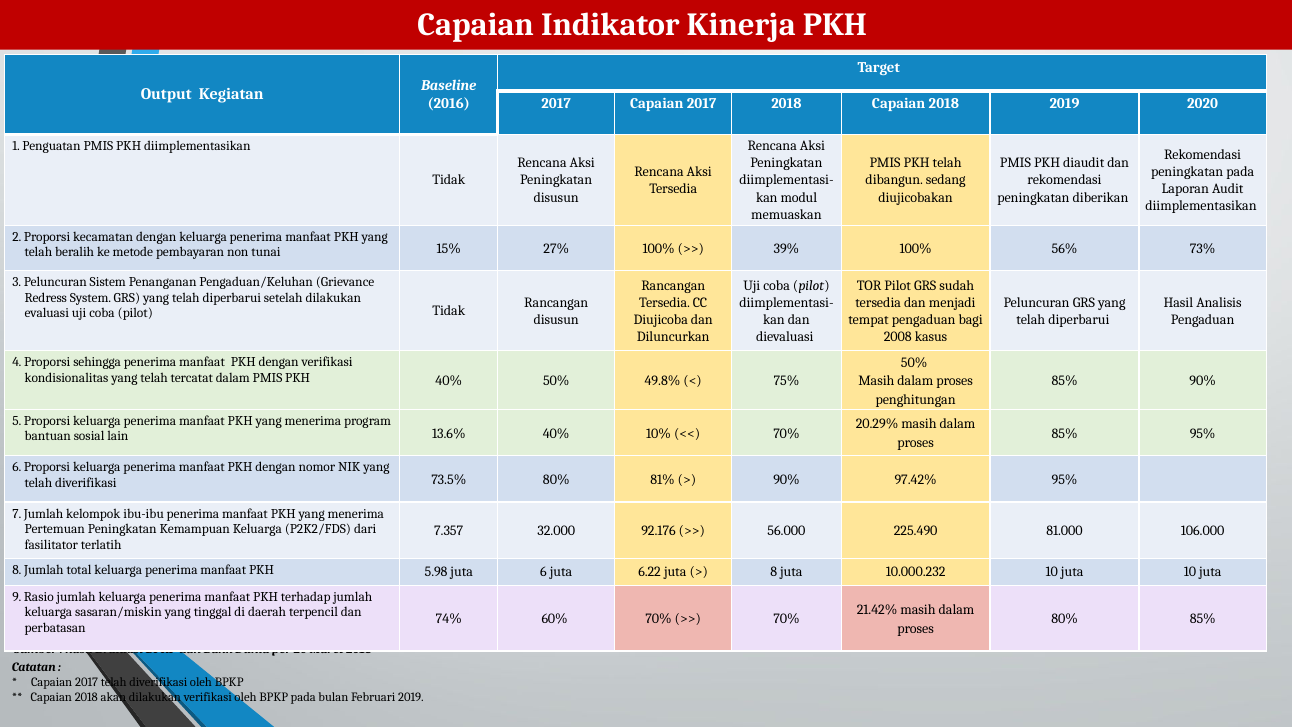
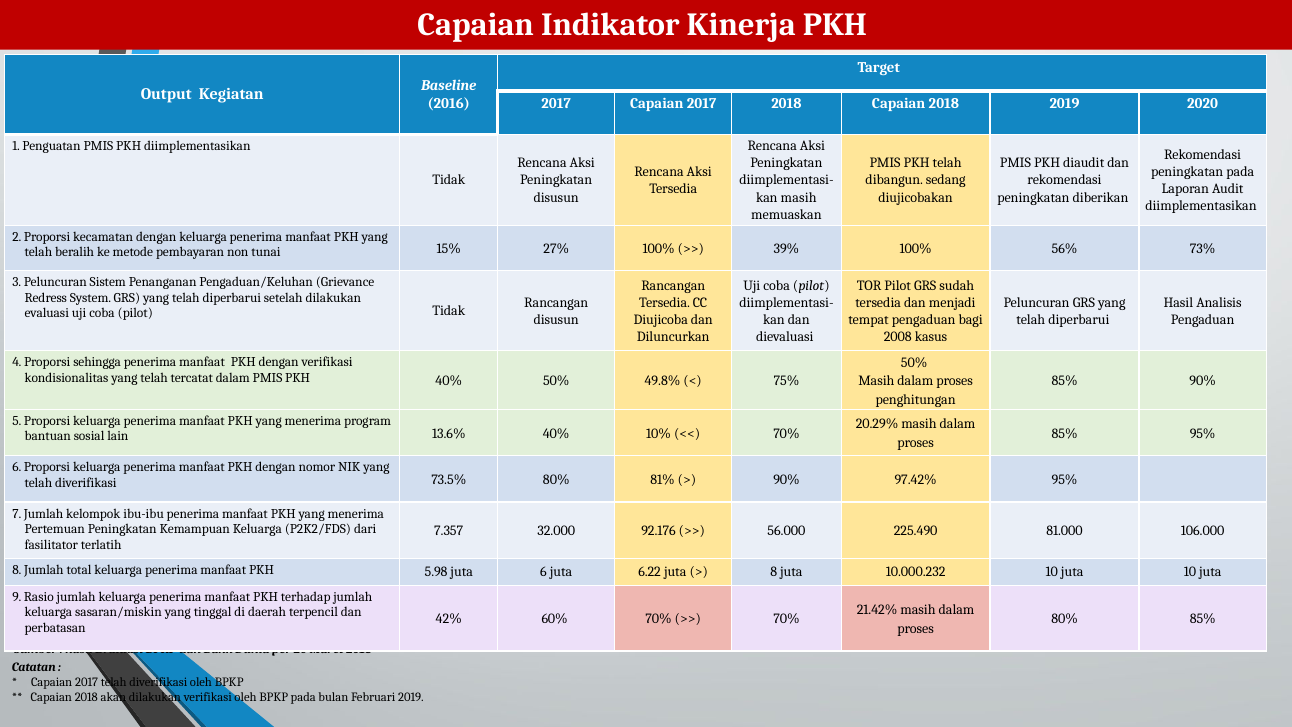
modul: modul -> masih (799, 197)
74%: 74% -> 42% (449, 619)
